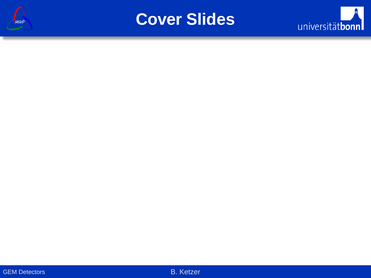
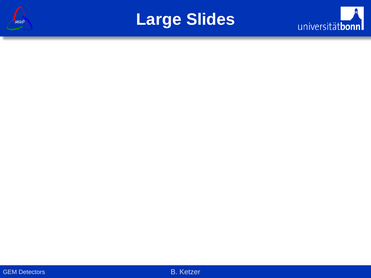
Cover: Cover -> Large (159, 19)
